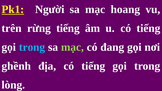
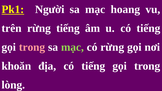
trong colour: light blue -> pink (32, 47)
có đang: đang -> rừng (112, 47)
ghềnh: ghềnh -> khoăn (16, 66)
